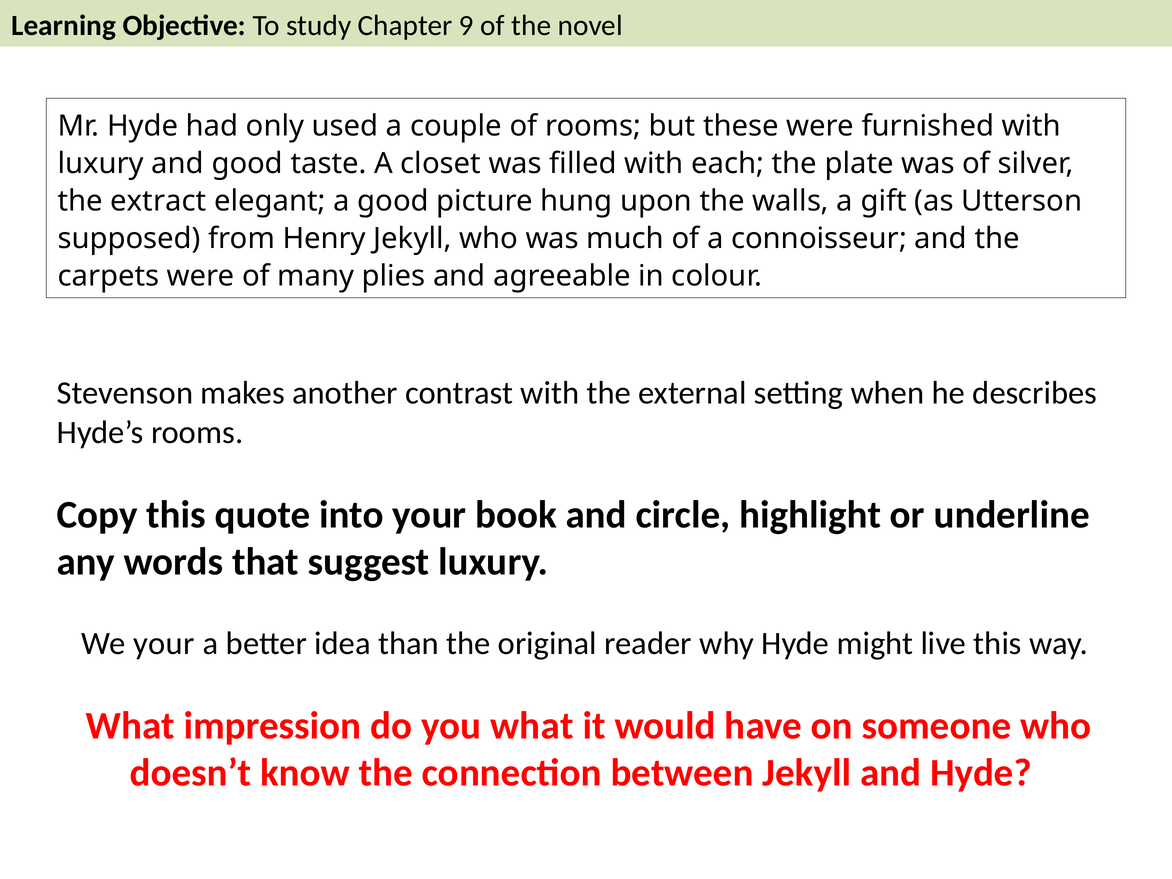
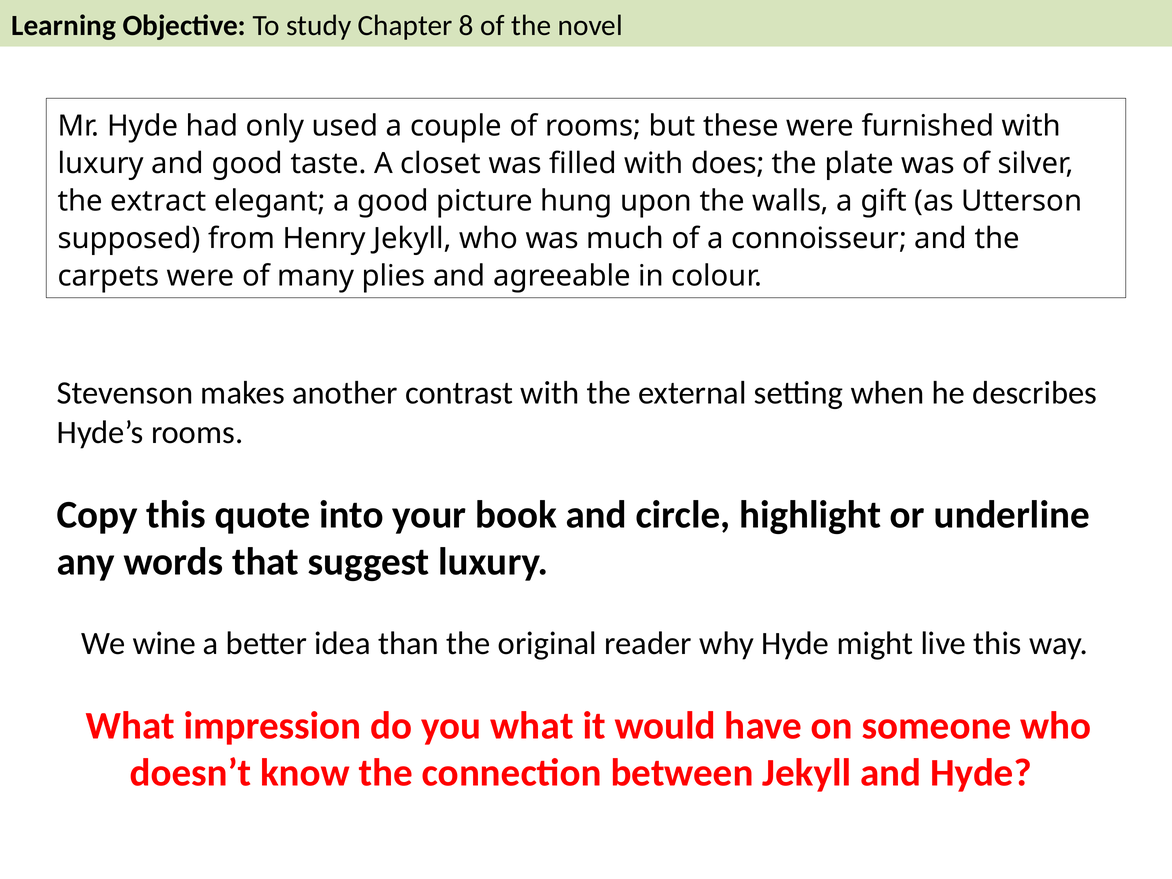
9: 9 -> 8 (466, 25)
each: each -> does (728, 163)
We your: your -> wine (164, 643)
